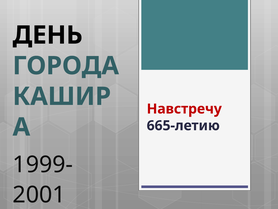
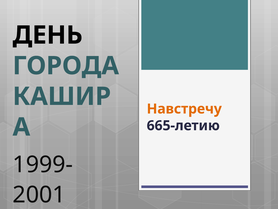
Навстречу colour: red -> orange (184, 109)
